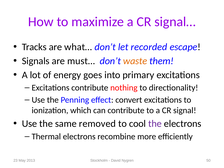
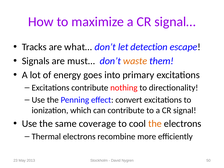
recorded: recorded -> detection (149, 47)
removed: removed -> coverage (97, 124)
the colour: purple -> orange (155, 124)
